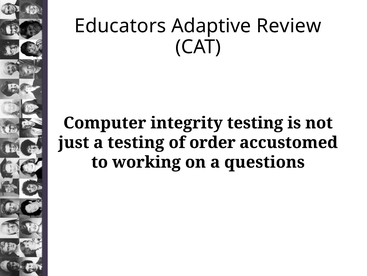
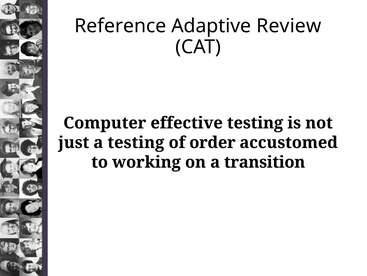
Educators: Educators -> Reference (120, 26)
integrity: integrity -> effective (187, 123)
questions: questions -> transition (265, 162)
